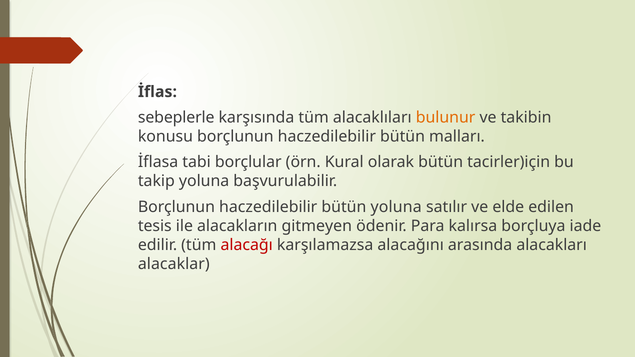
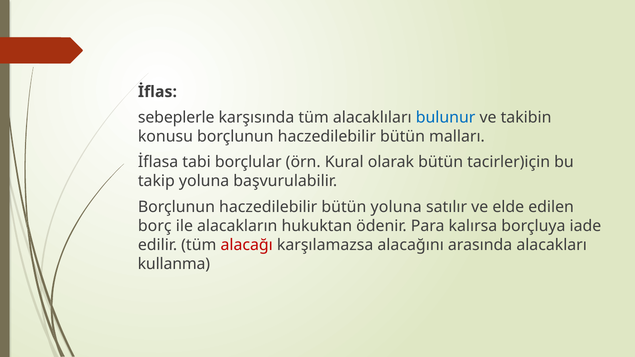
bulunur colour: orange -> blue (446, 118)
tesis: tesis -> borç (155, 226)
gitmeyen: gitmeyen -> hukuktan (317, 226)
alacaklar: alacaklar -> kullanma (174, 264)
